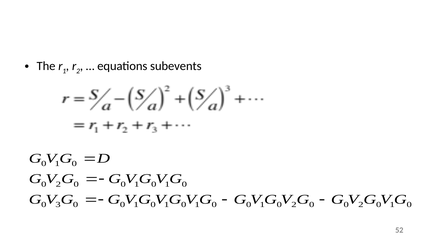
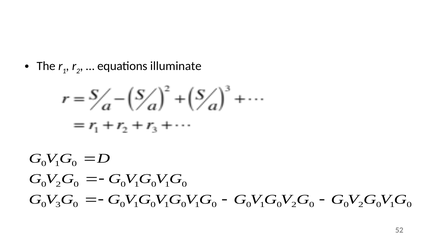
subevents: subevents -> illuminate (176, 66)
